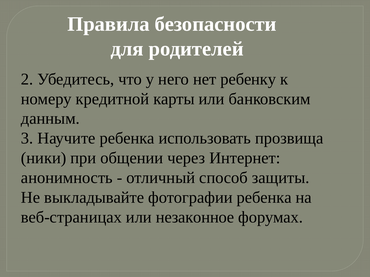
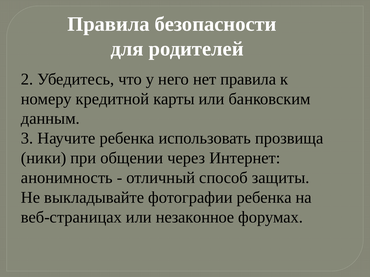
нет ребенку: ребенку -> правила (248, 79)
